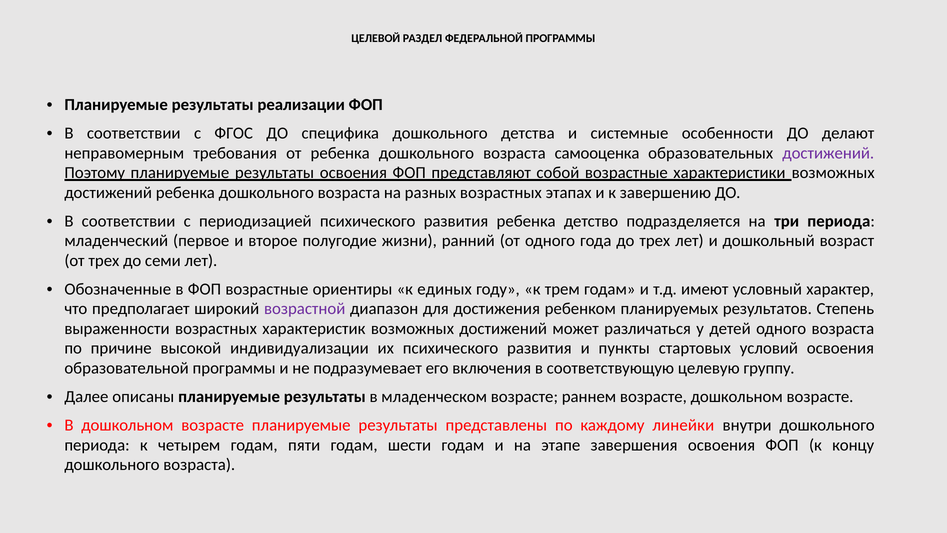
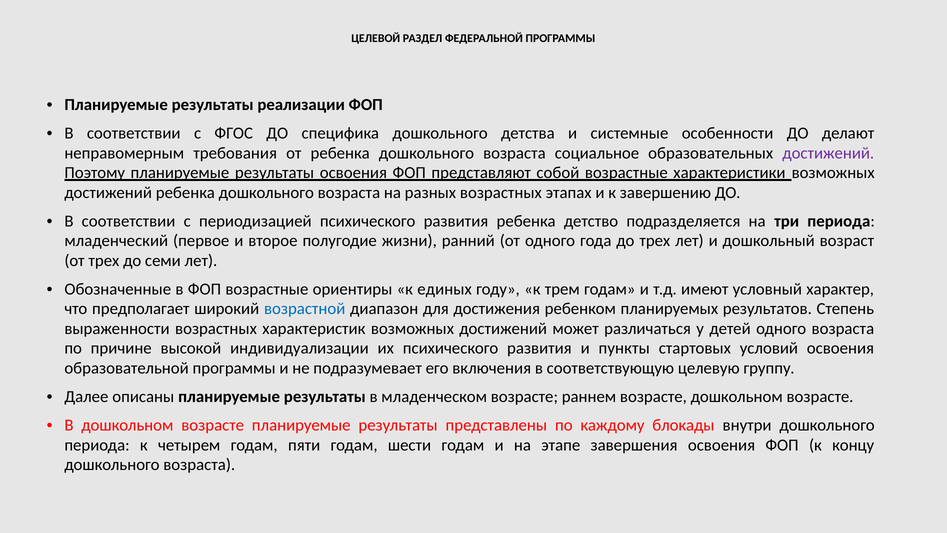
самооценка: самооценка -> социальное (597, 153)
возрастной colour: purple -> blue (305, 309)
линейки: линейки -> блокады (683, 425)
